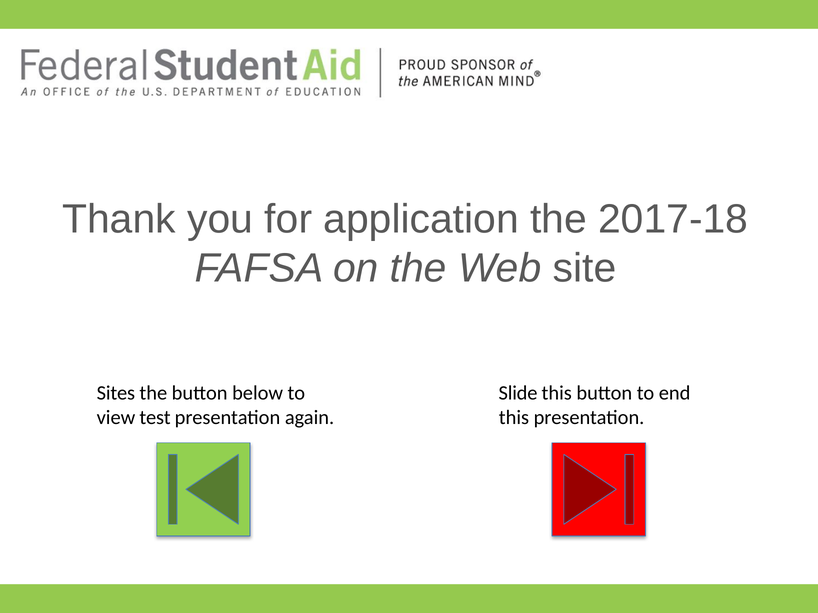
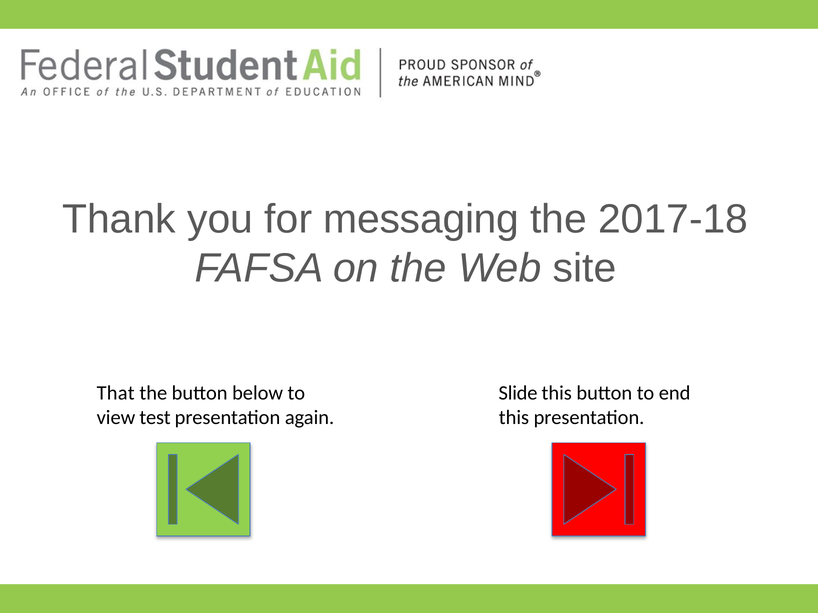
application: application -> messaging (421, 220)
Sites: Sites -> That (116, 393)
